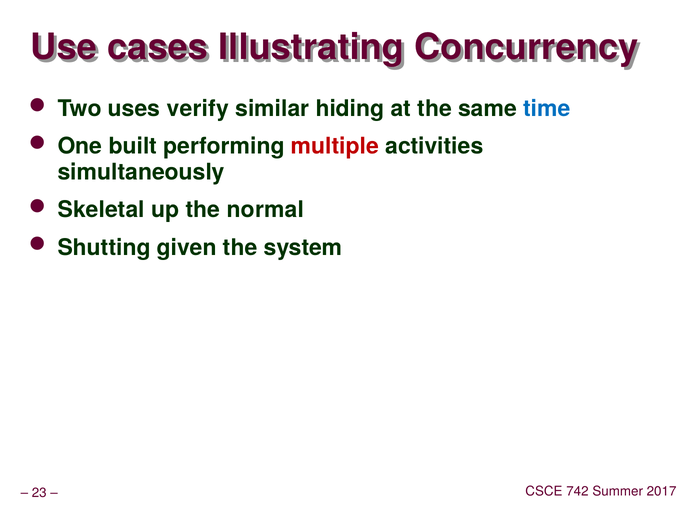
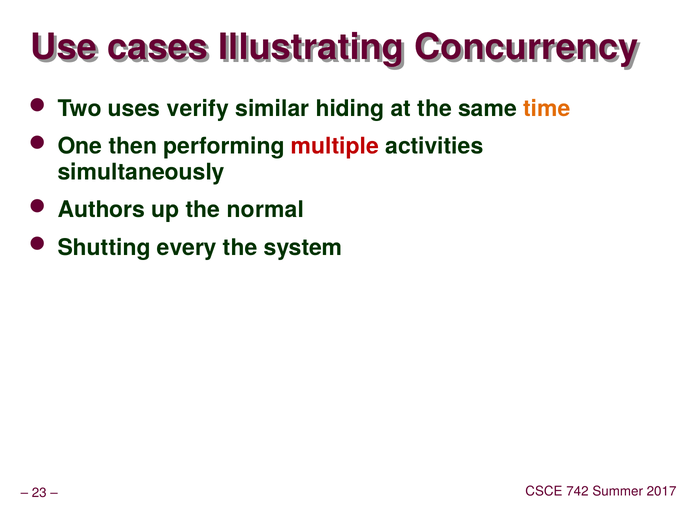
time colour: blue -> orange (547, 109)
built: built -> then (133, 146)
Skeletal: Skeletal -> Authors (101, 210)
given: given -> every (187, 247)
